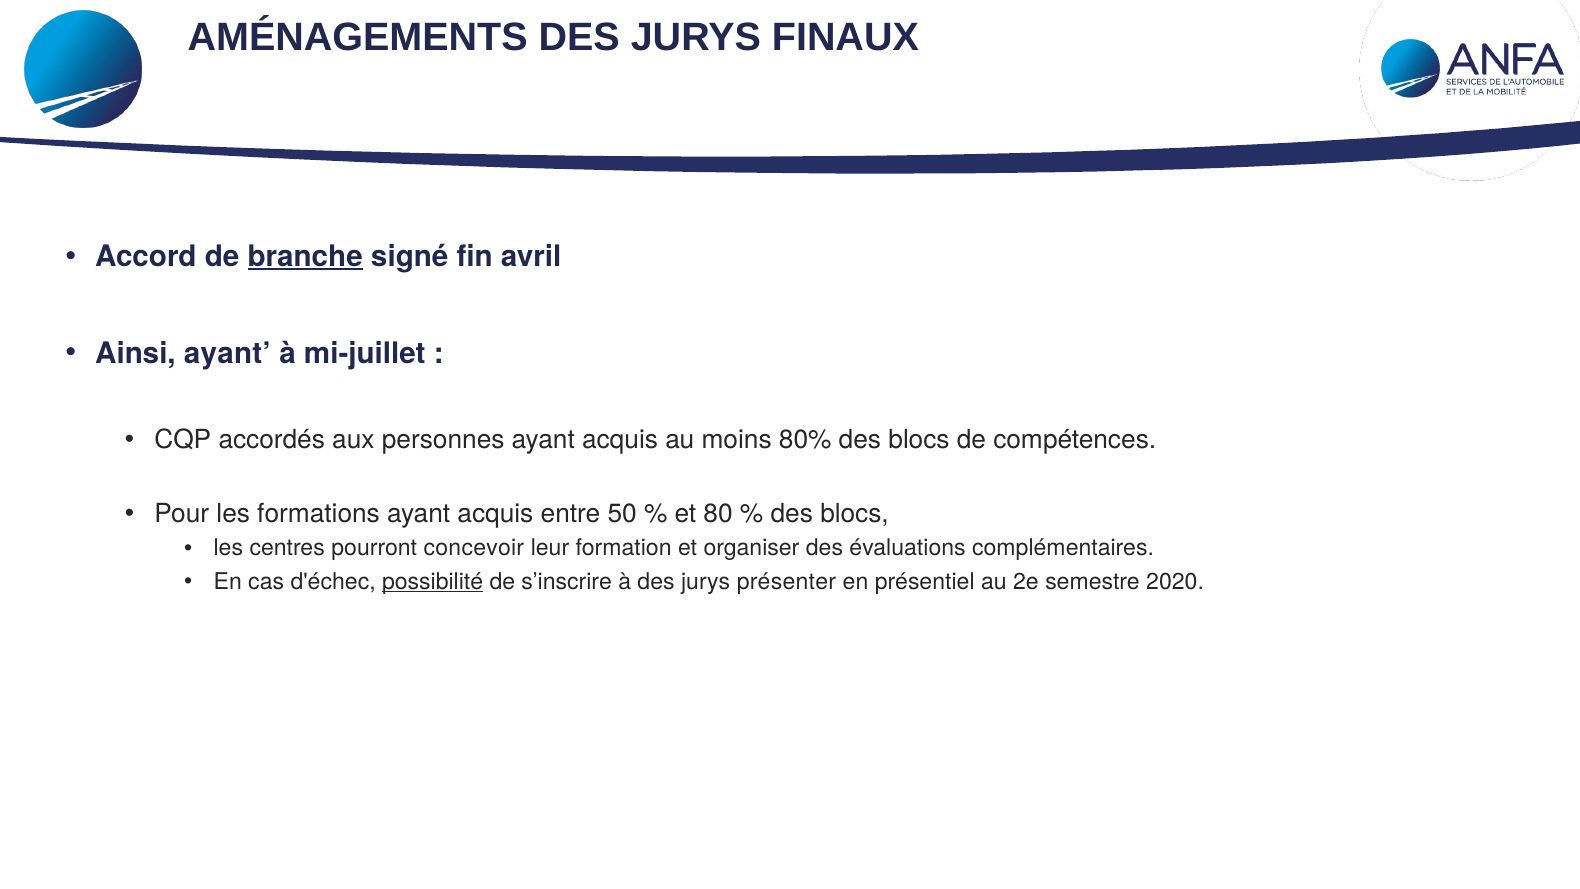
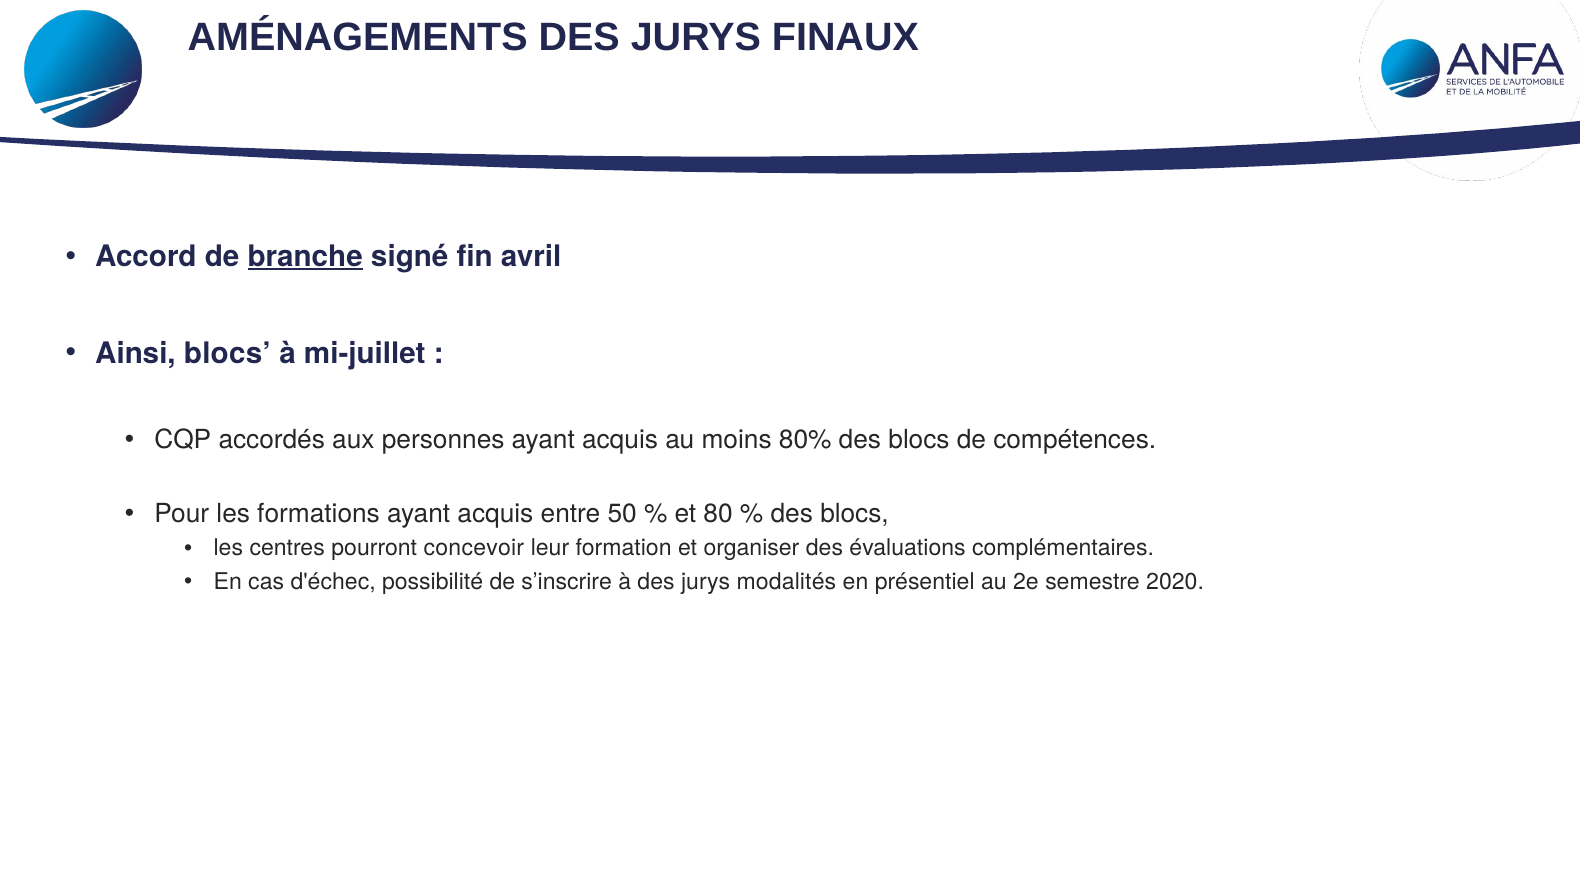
Ainsi ayant: ayant -> blocs (227, 353)
possibilité underline: present -> none (433, 581)
présenter: présenter -> modalités (786, 581)
